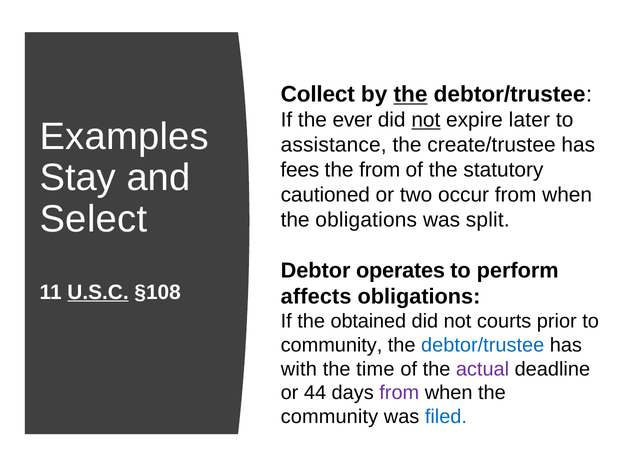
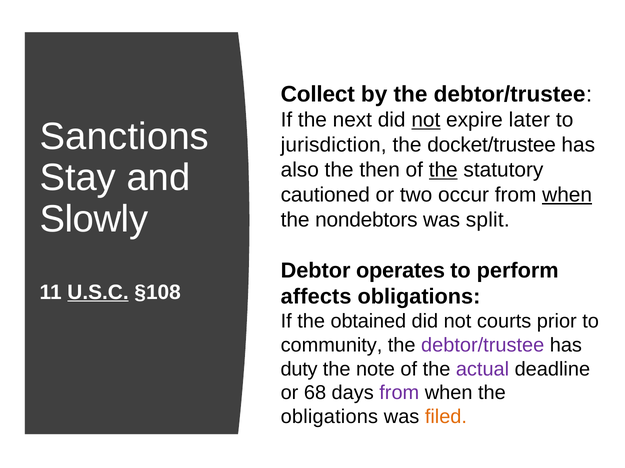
the underline: present -> none (411, 94)
ever: ever -> next (352, 120)
Examples: Examples -> Sanctions (124, 137)
assistance: assistance -> jurisdiction (334, 145)
create/trustee: create/trustee -> docket/trustee (492, 145)
fees: fees -> also (300, 170)
the from: from -> then (380, 170)
the underline: none -> present (443, 170)
when underline: none -> present (567, 195)
Select: Select -> Slowly (94, 219)
the obligations: obligations -> nondebtors (366, 220)
debtor/trustee colour: blue -> purple (483, 346)
with: with -> duty (299, 370)
time: time -> note (375, 370)
44: 44 -> 68 (315, 394)
community: community -> obligations (329, 417)
filed colour: blue -> orange (446, 417)
